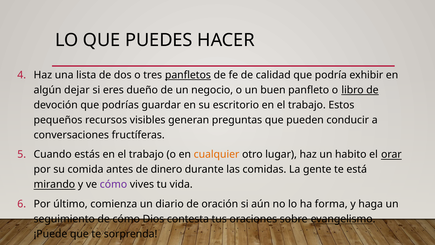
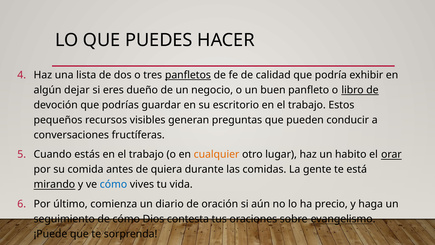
dinero: dinero -> quiera (166, 169)
cómo colour: purple -> blue (113, 184)
forma: forma -> precio (331, 204)
